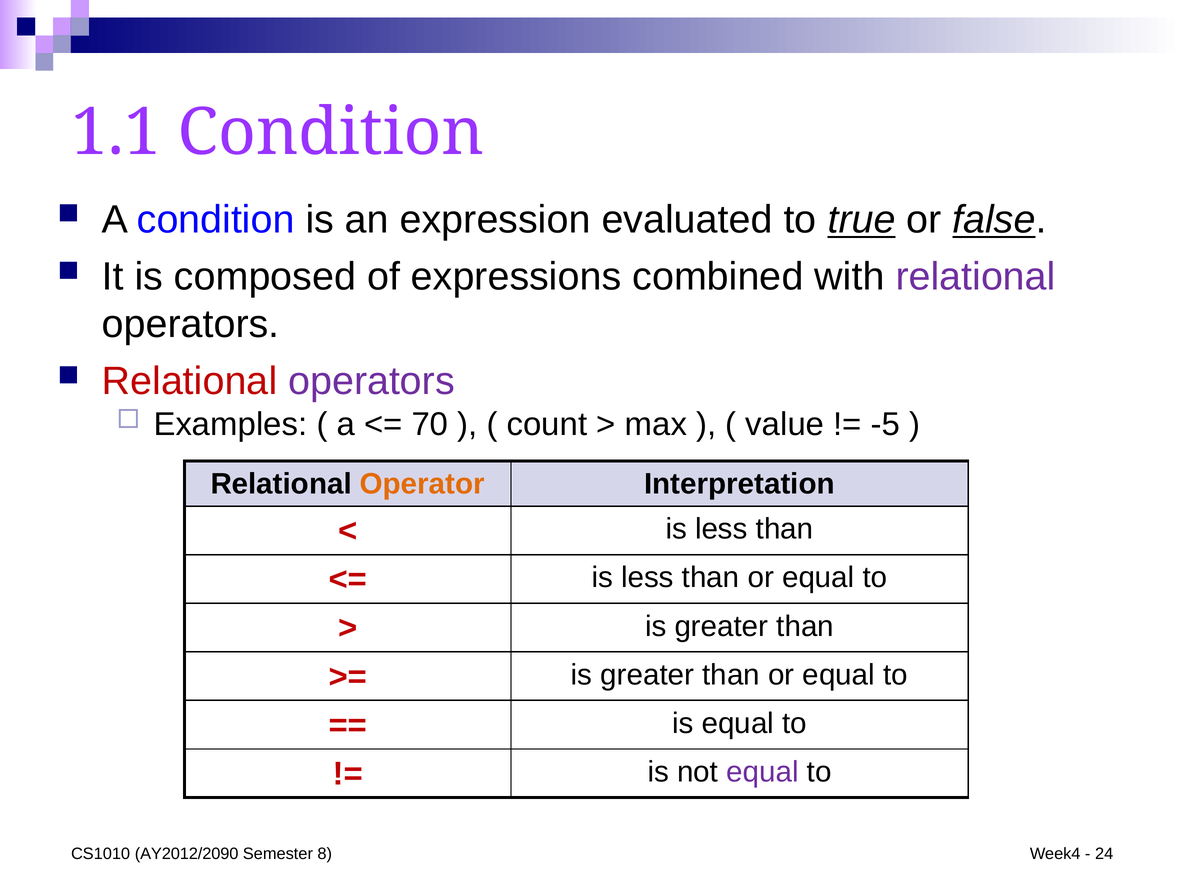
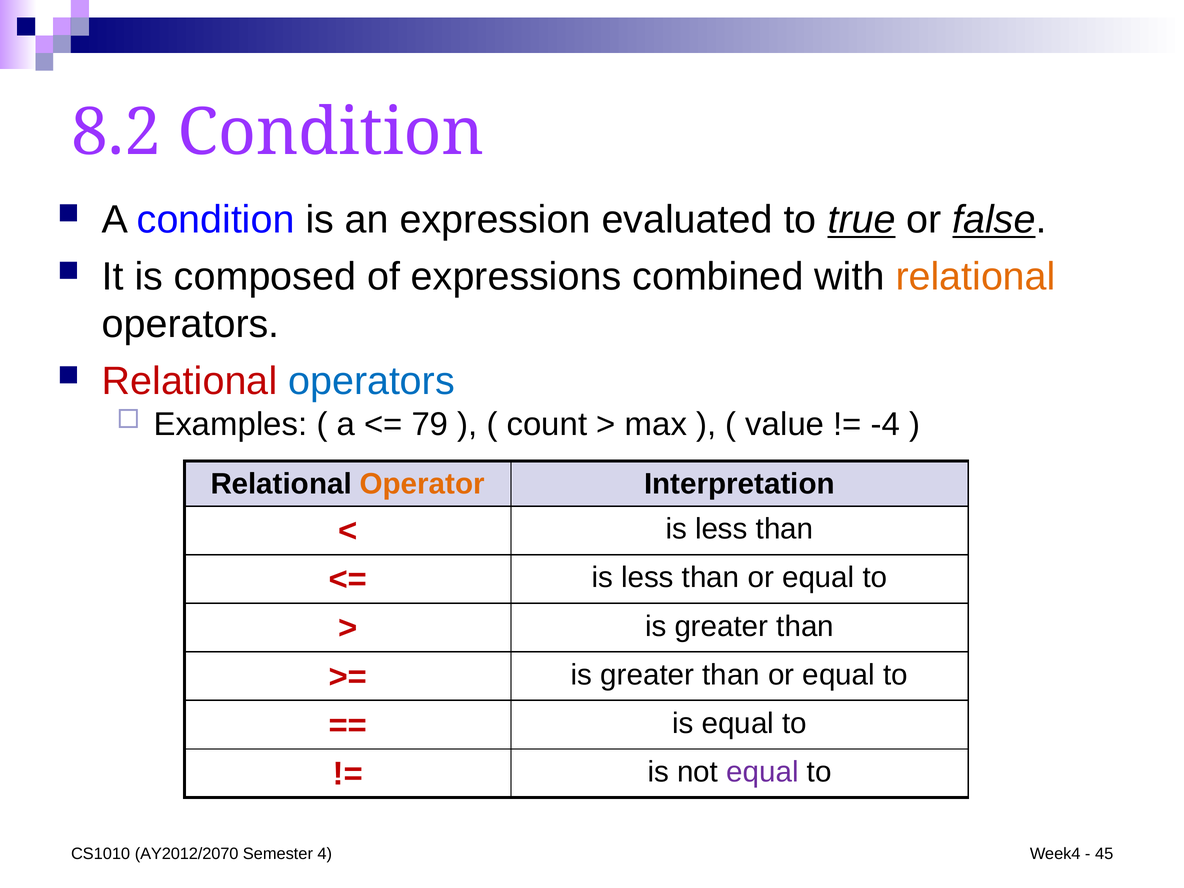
1.1: 1.1 -> 8.2 (116, 133)
relational colour: purple -> orange (976, 277)
operators colour: purple -> blue (372, 381)
70: 70 -> 79 (430, 424)
-5: -5 -> -4 (886, 424)
AY2012/2090: AY2012/2090 -> AY2012/2070 (187, 854)
8: 8 -> 4 (325, 854)
24: 24 -> 45 (1104, 854)
